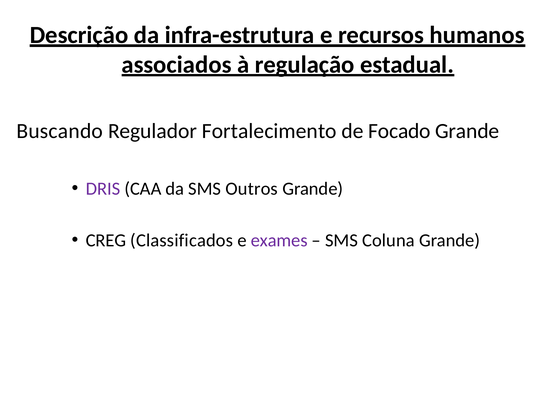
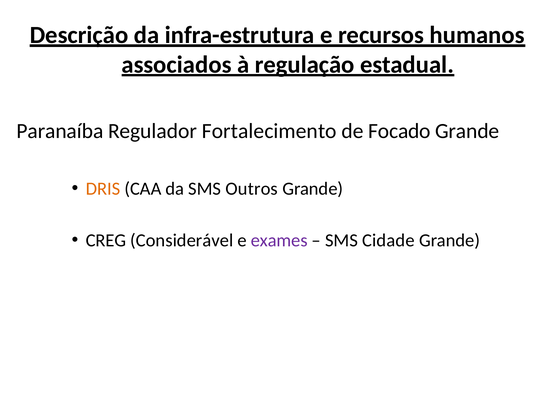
Buscando: Buscando -> Paranaíba (60, 131)
DRIS colour: purple -> orange (103, 189)
Classificados: Classificados -> Considerável (182, 241)
Coluna: Coluna -> Cidade (388, 241)
